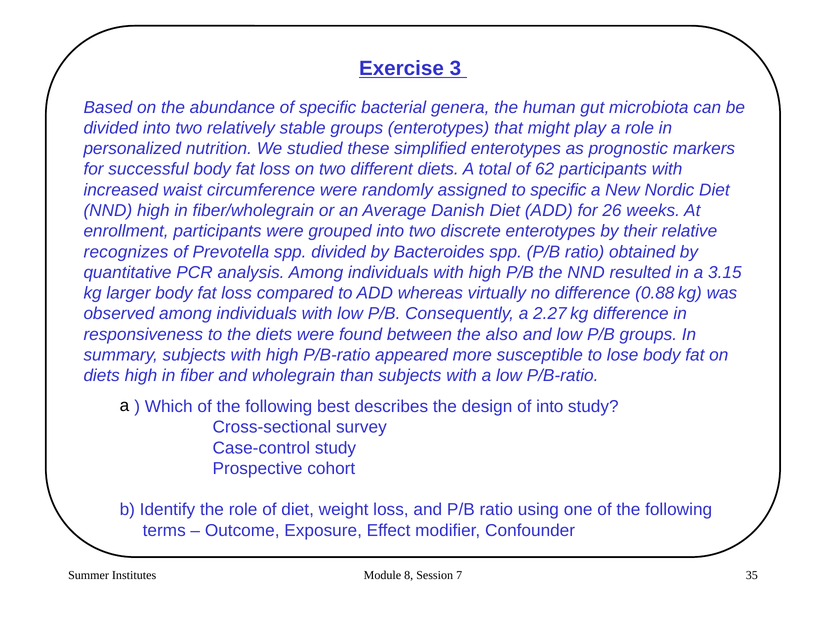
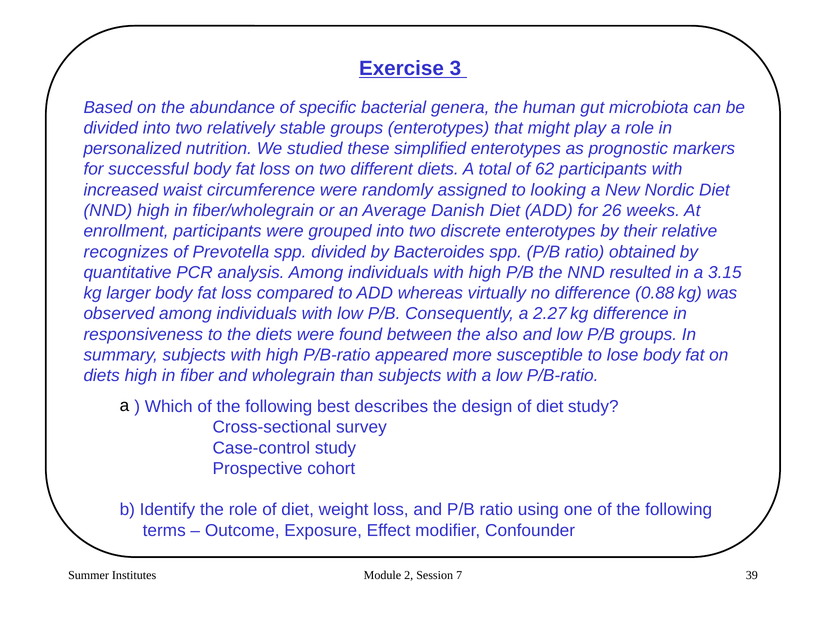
to specific: specific -> looking (558, 190)
design of into: into -> diet (550, 407)
8: 8 -> 2 (409, 576)
35: 35 -> 39 (752, 576)
